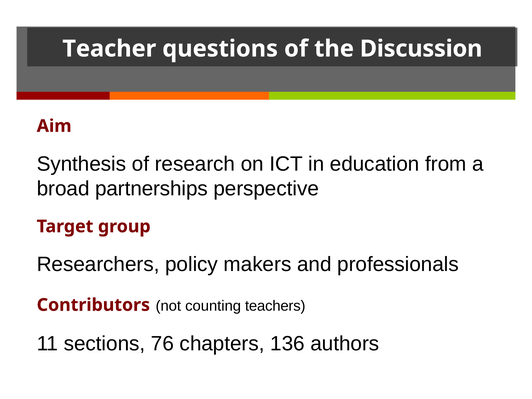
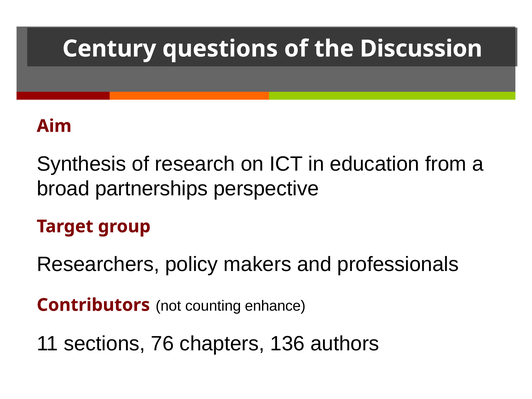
Teacher: Teacher -> Century (109, 49)
teachers: teachers -> enhance (275, 306)
